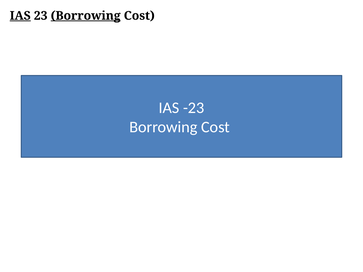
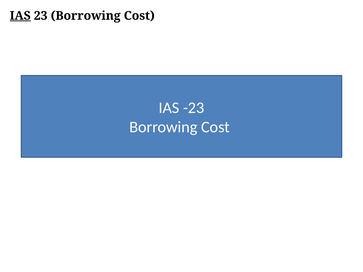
Borrowing underline: present -> none (86, 16)
